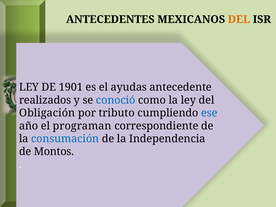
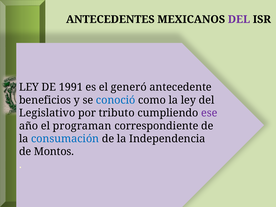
DEL colour: orange -> purple (239, 19)
1901: 1901 -> 1991 (71, 87)
ayudas: ayudas -> generó (129, 87)
realizados: realizados -> beneficios (45, 100)
Obligación: Obligación -> Legislativo (47, 113)
ese colour: blue -> purple (209, 113)
